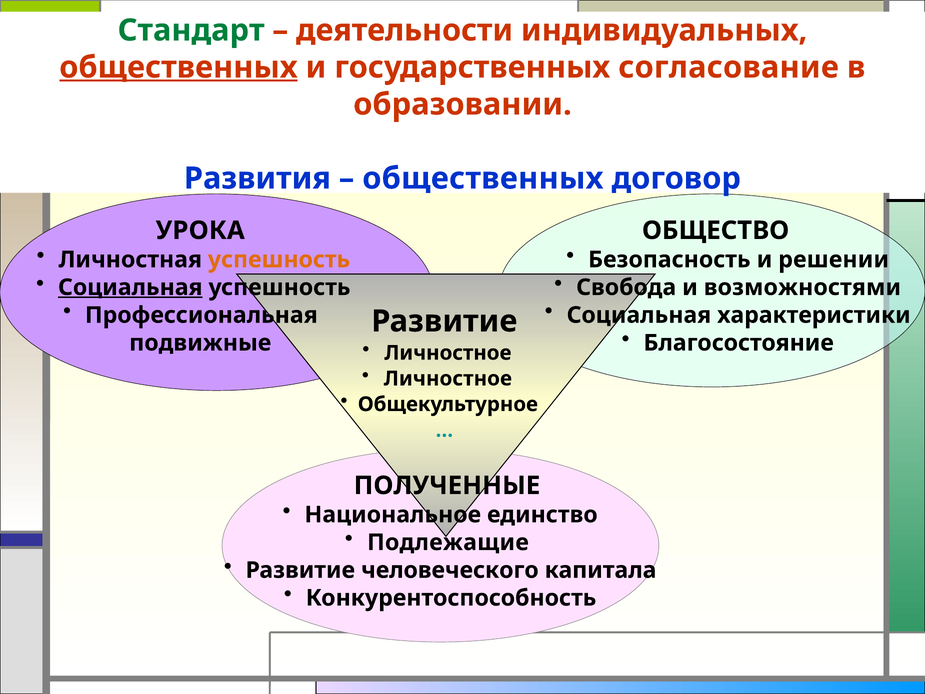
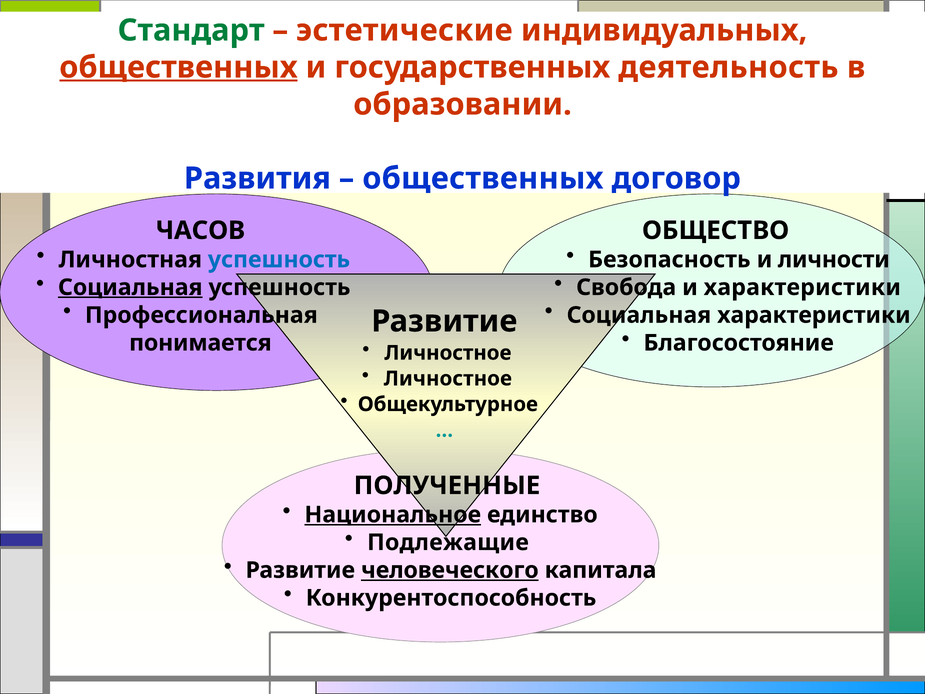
деятельности: деятельности -> эстетические (404, 30)
согласование: согласование -> деятельность (729, 67)
УРОКА: УРОКА -> ЧАСОВ (200, 230)
успешность colour: orange -> blue (279, 260)
решении: решении -> личности (834, 260)
и возможностями: возможностями -> характеристики (802, 287)
подвижные: подвижные -> понимается (200, 343)
Национальное underline: none -> present (393, 515)
человеческого underline: none -> present (450, 570)
